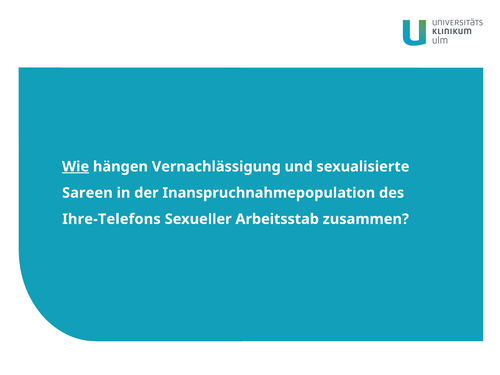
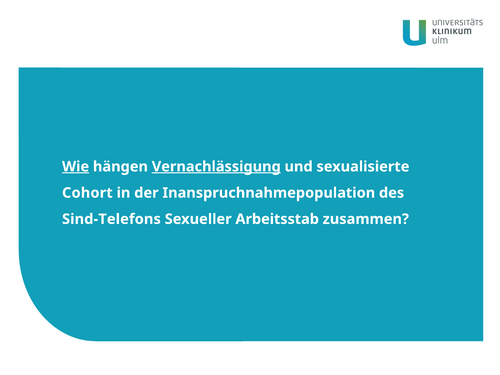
Vernachlässigung underline: none -> present (216, 167)
Sareen: Sareen -> Cohort (87, 193)
Ihre-Telefons: Ihre-Telefons -> Sind-Telefons (111, 219)
